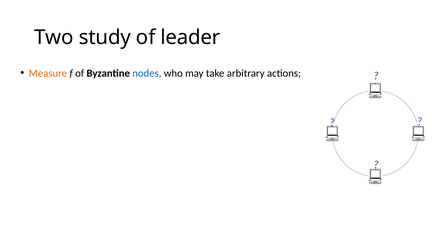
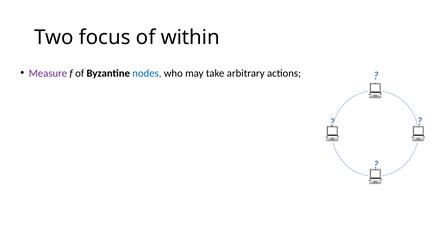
study: study -> focus (105, 38)
leader: leader -> within (190, 38)
Measure colour: orange -> purple (48, 73)
